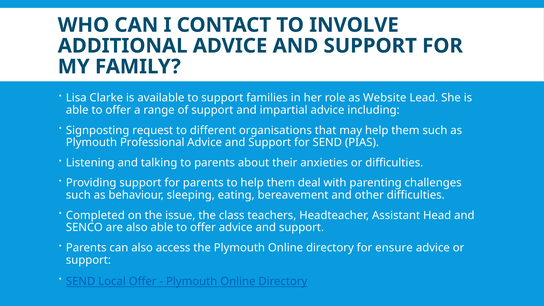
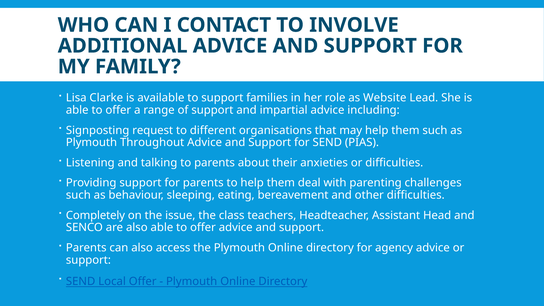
Professional: Professional -> Throughout (152, 143)
Completed: Completed -> Completely (95, 215)
ensure: ensure -> agency (394, 248)
